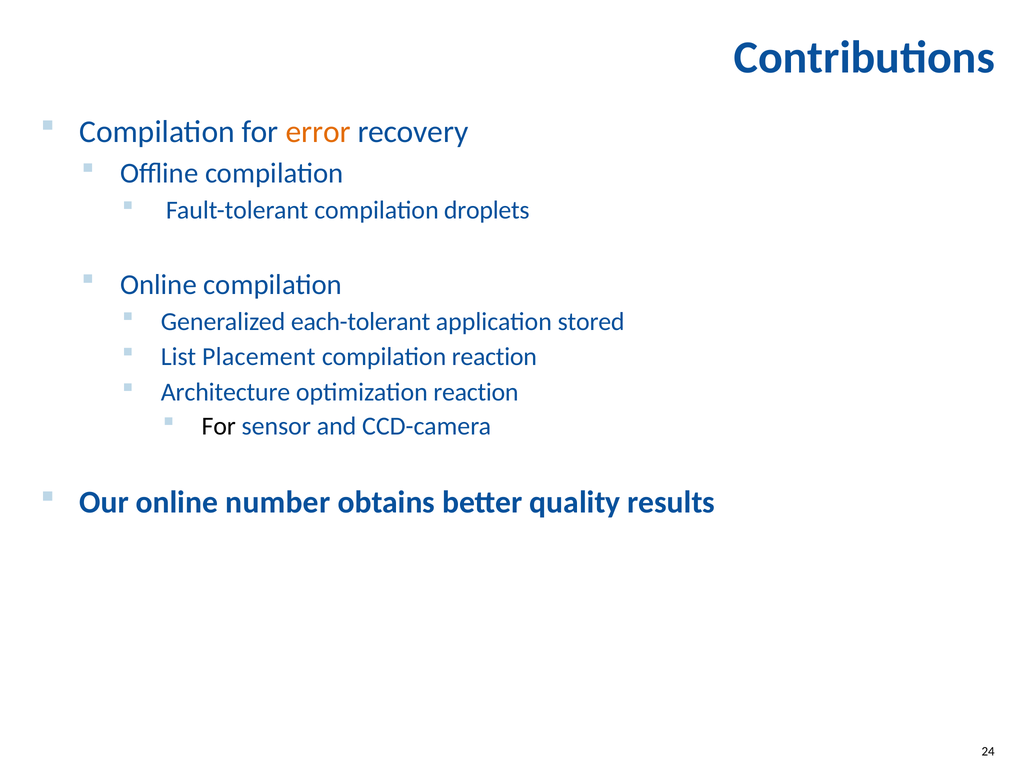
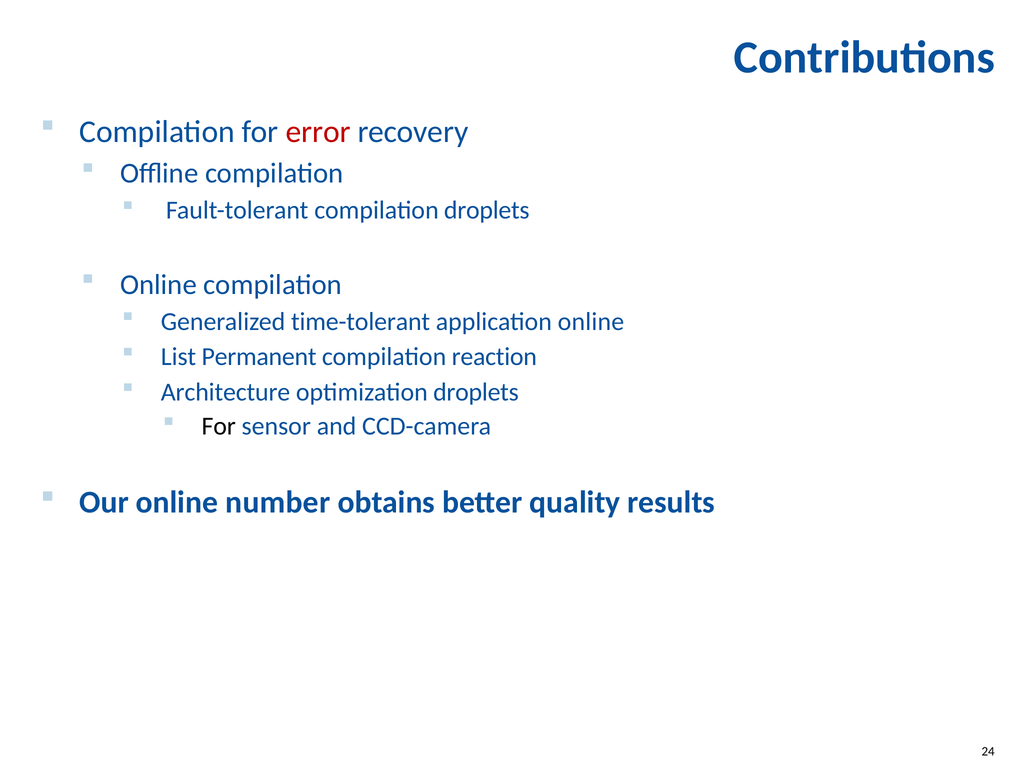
error colour: orange -> red (318, 132)
each-tolerant: each-tolerant -> time-tolerant (361, 321)
application stored: stored -> online (591, 321)
Placement: Placement -> Permanent (259, 357)
optimization reaction: reaction -> droplets (476, 392)
